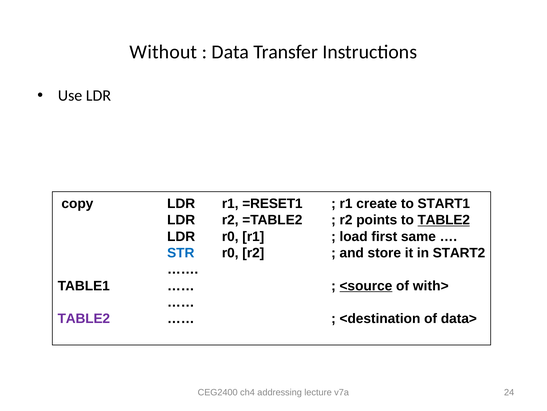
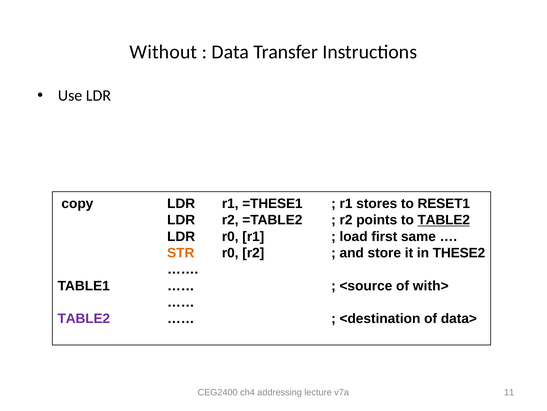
=RESET1: =RESET1 -> =THESE1 (272, 203)
create: create -> stores (377, 203)
START1: START1 -> RESET1 (444, 203)
STR colour: blue -> orange (181, 253)
START2: START2 -> THESE2 (459, 253)
<source underline: present -> none (366, 285)
24: 24 -> 11 (509, 392)
